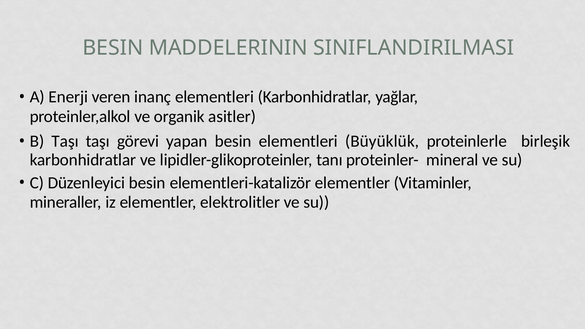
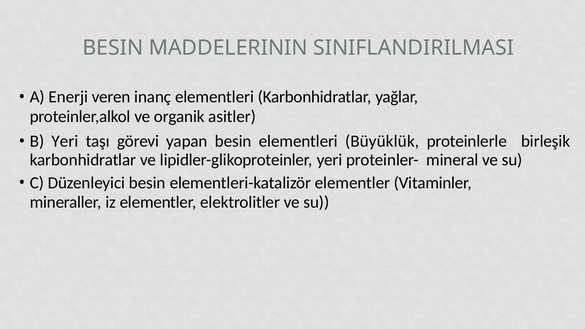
B Taşı: Taşı -> Yeri (65, 141)
lipidler-glikoproteinler tanı: tanı -> yeri (330, 160)
